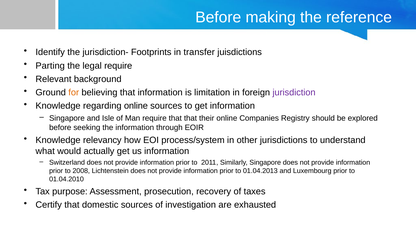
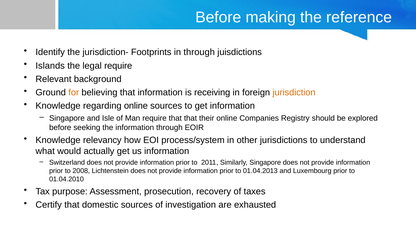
in transfer: transfer -> through (199, 52)
Parting: Parting -> Islands (50, 66)
limitation: limitation -> receiving (212, 93)
jurisdiction colour: purple -> orange (294, 93)
